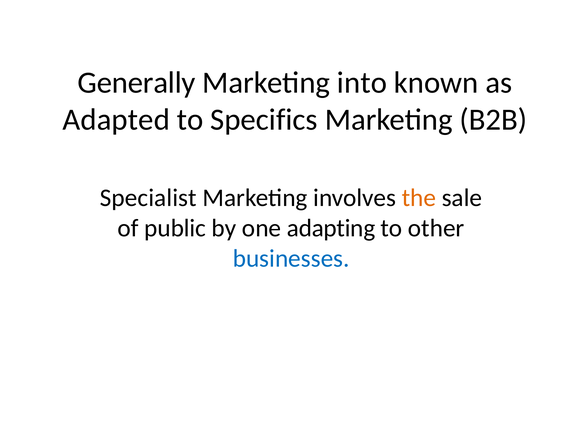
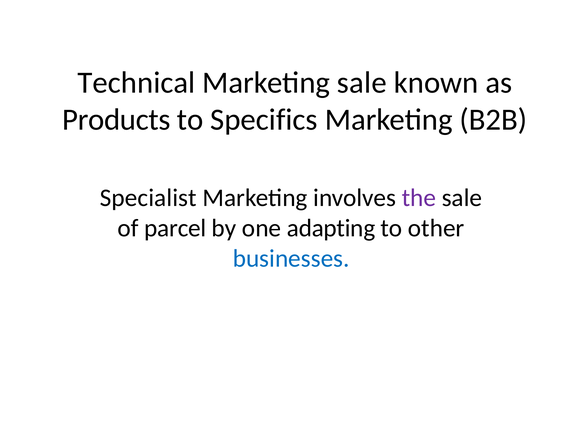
Generally: Generally -> Technical (136, 83)
Marketing into: into -> sale (362, 83)
Adapted: Adapted -> Products (116, 120)
the colour: orange -> purple (419, 198)
public: public -> parcel (175, 228)
